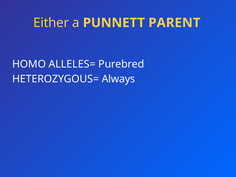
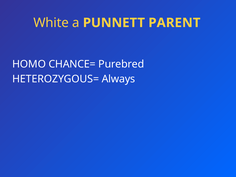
Either: Either -> White (51, 23)
ALLELES=: ALLELES= -> CHANCE= (72, 64)
